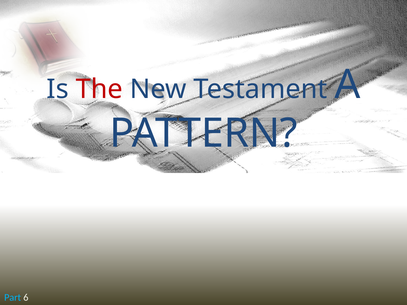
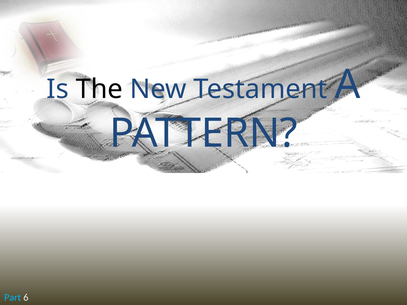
The colour: red -> black (99, 89)
